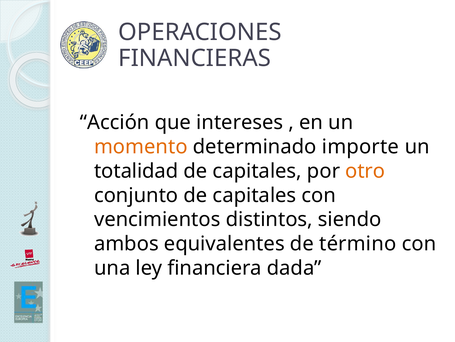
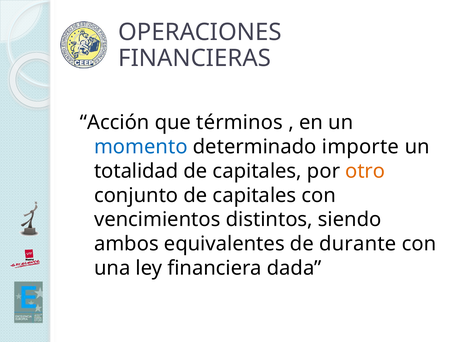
intereses: intereses -> términos (240, 122)
momento colour: orange -> blue (141, 146)
término: término -> durante (358, 243)
